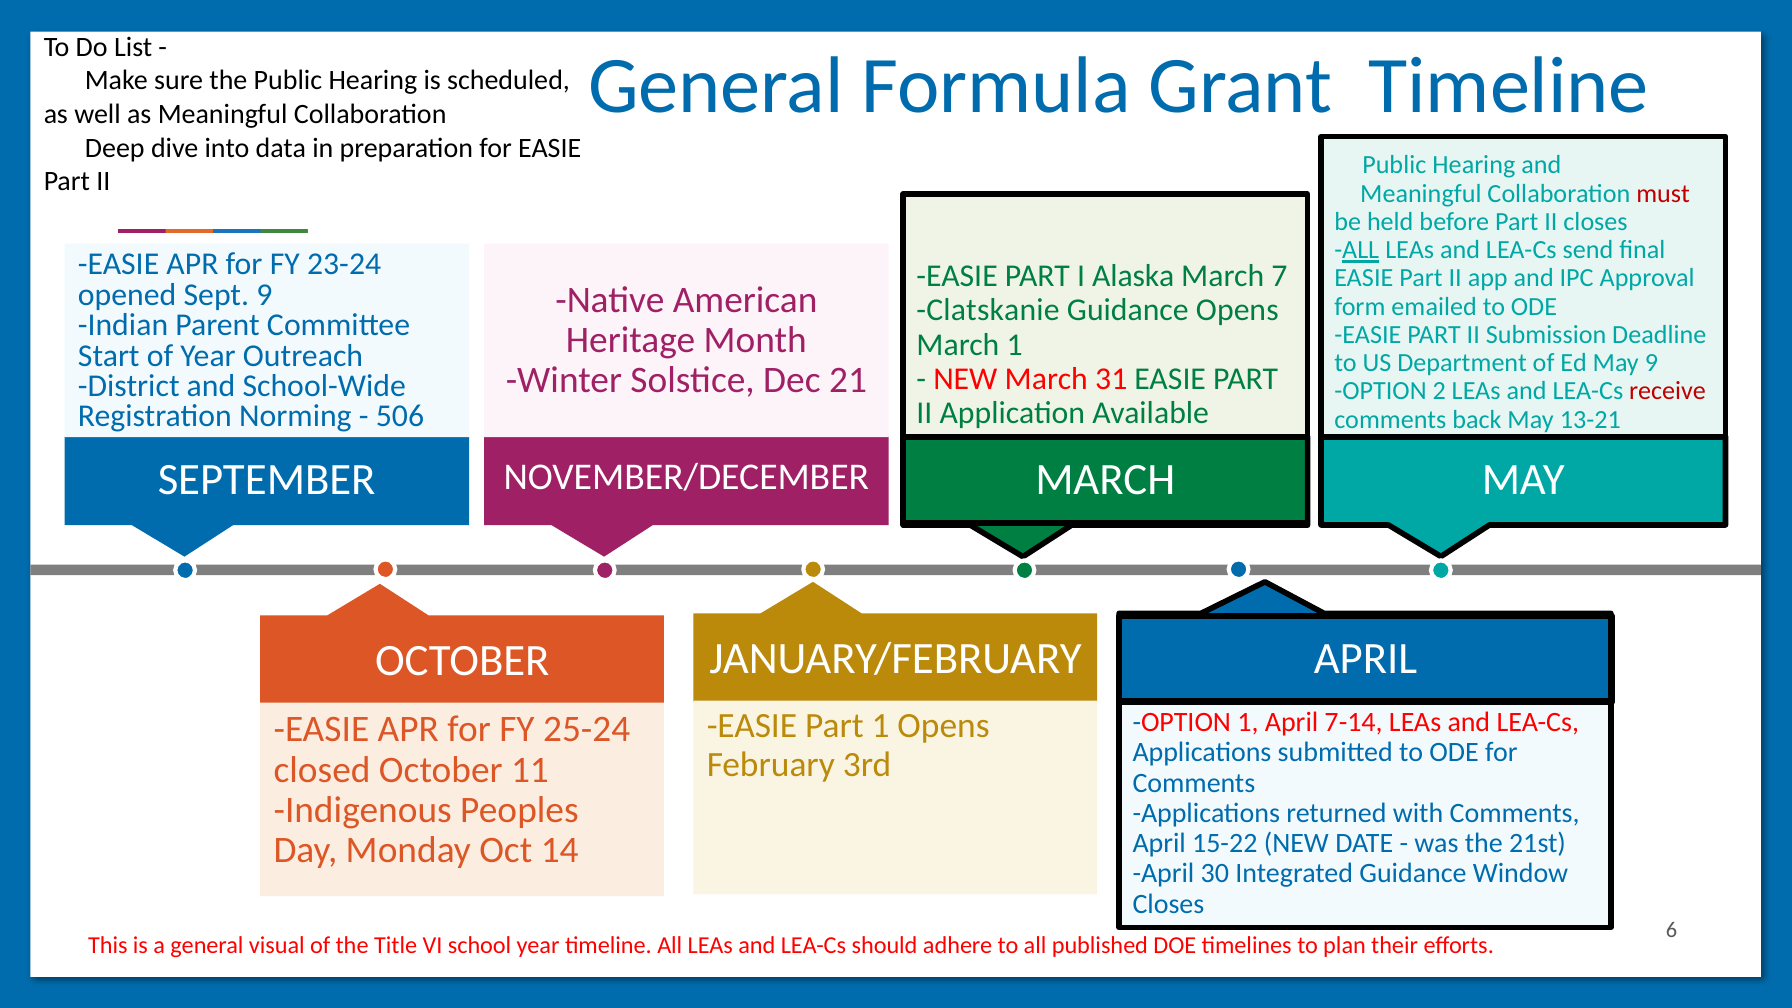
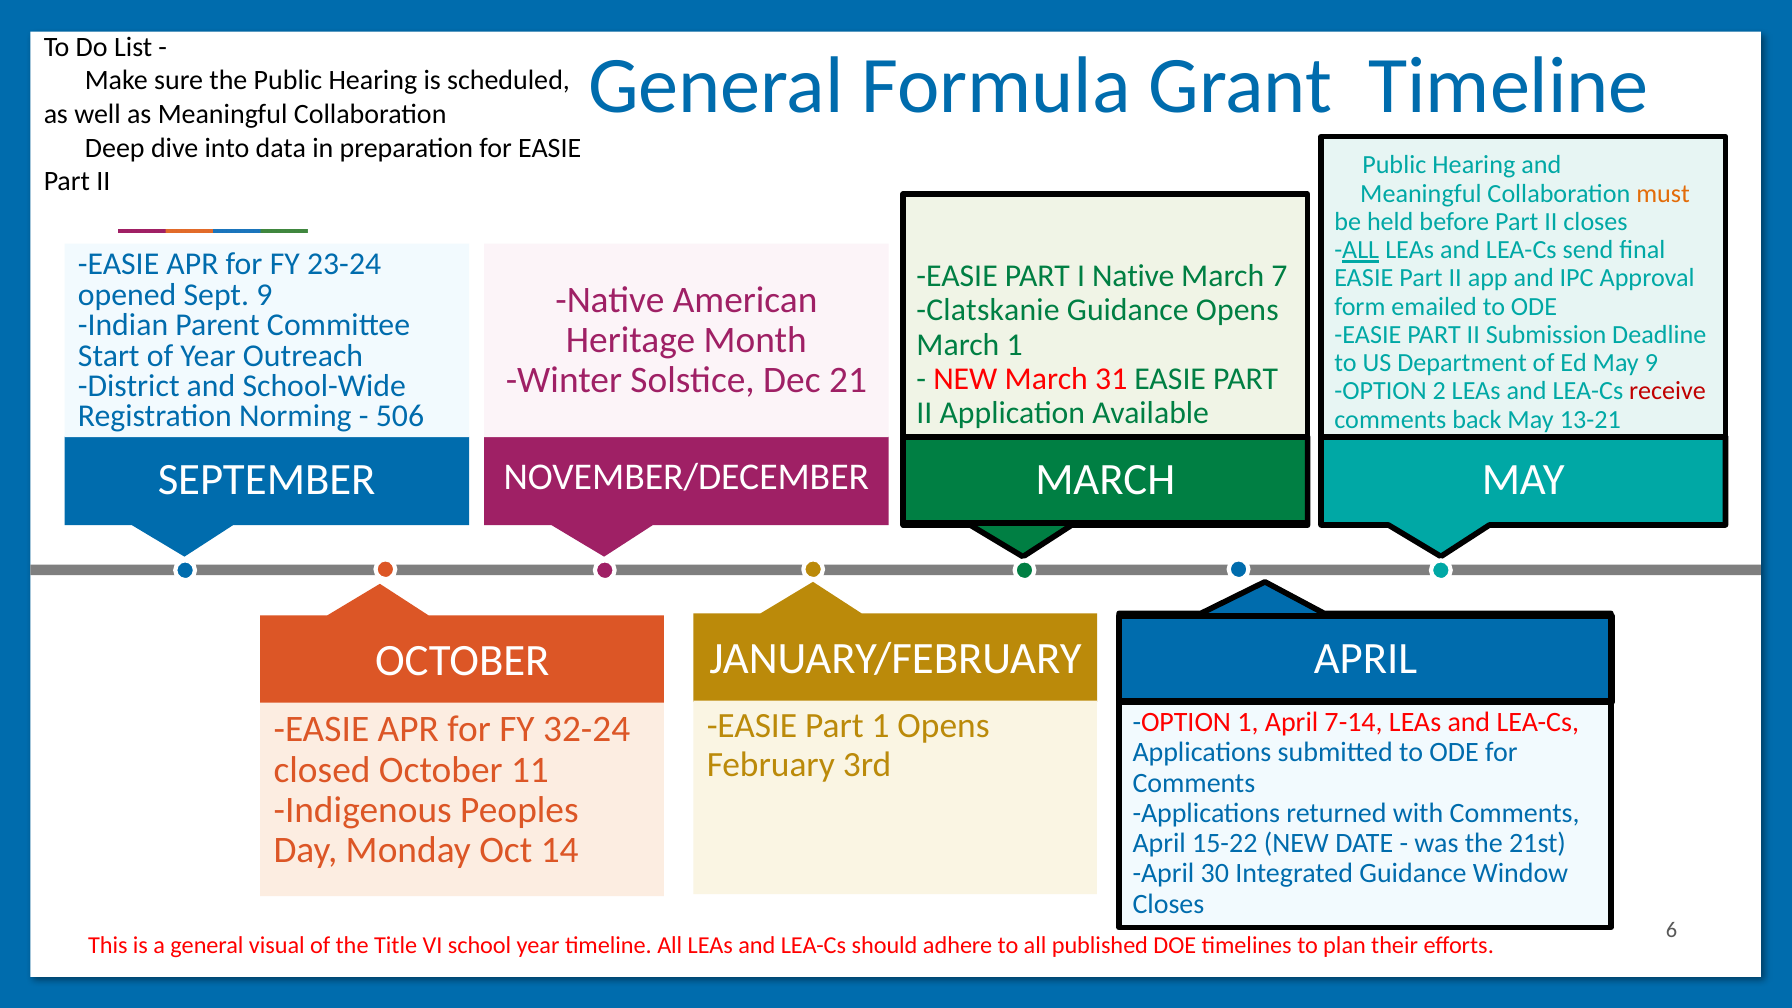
must colour: red -> orange (1663, 194)
I Alaska: Alaska -> Native (1133, 276)
25-24: 25-24 -> 32-24 (587, 729)
